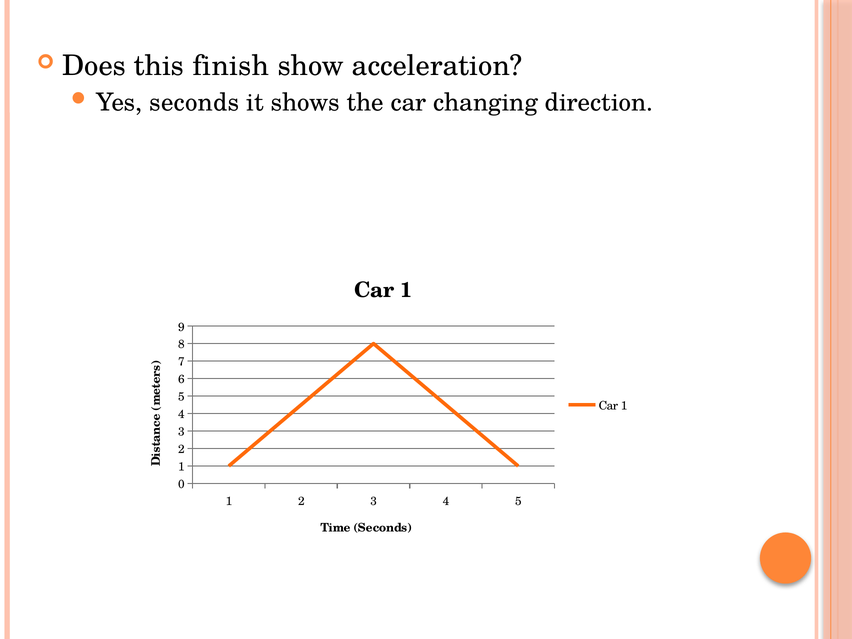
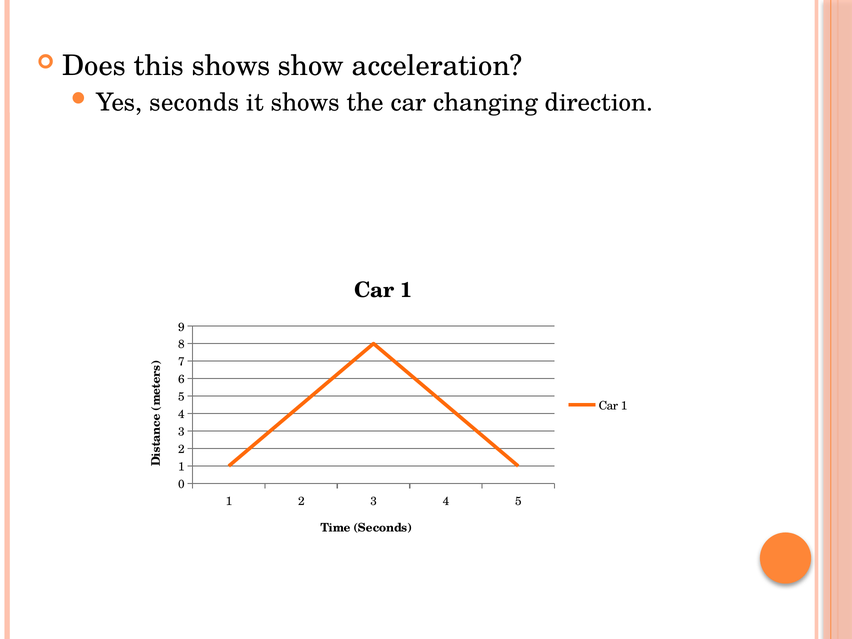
this finish: finish -> shows (231, 66)
